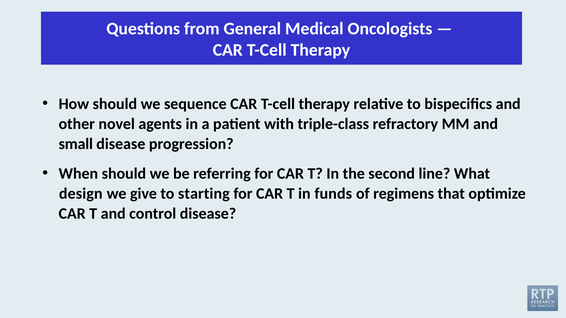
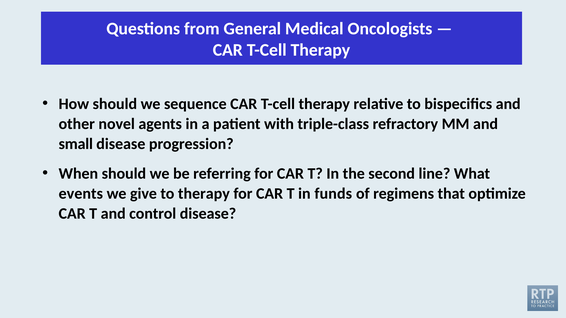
design: design -> events (81, 194)
to starting: starting -> therapy (204, 194)
